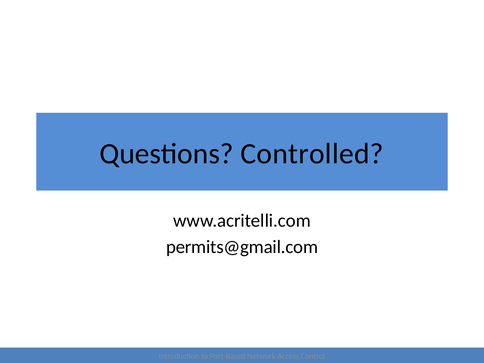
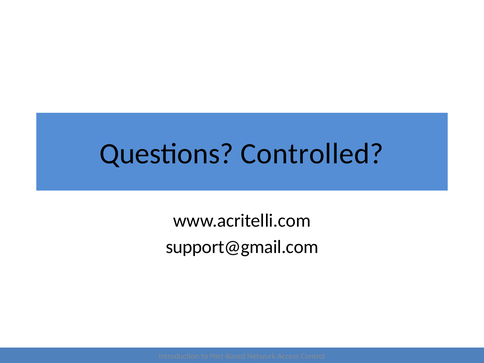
permits@gmail.com: permits@gmail.com -> support@gmail.com (242, 247)
